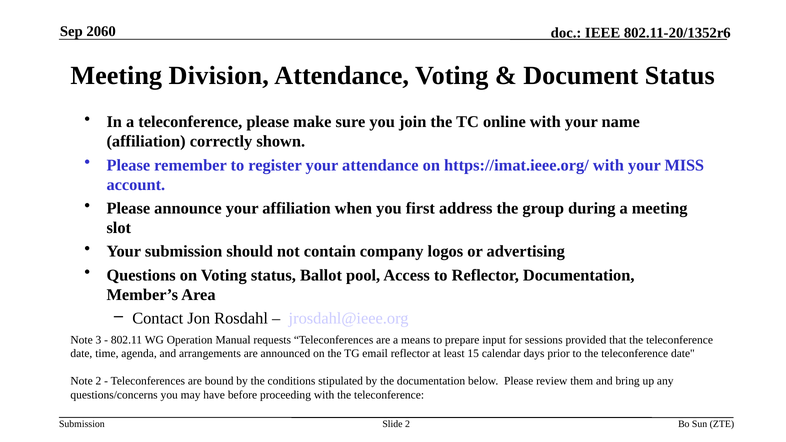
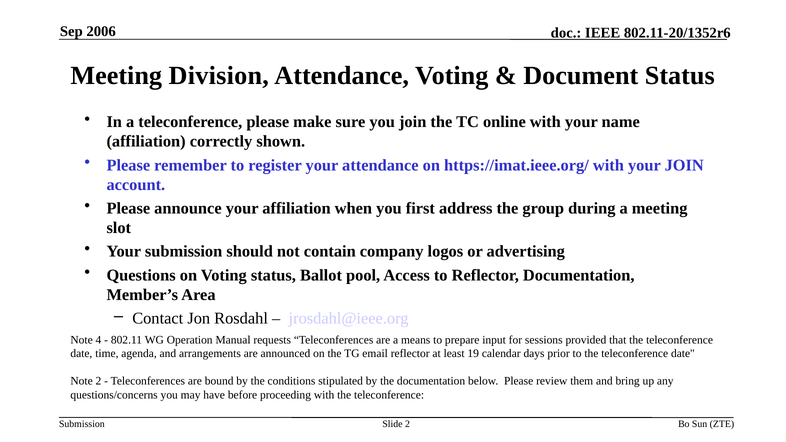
2060: 2060 -> 2006 (101, 31)
your MISS: MISS -> JOIN (684, 165)
3: 3 -> 4 (98, 340)
15: 15 -> 19 (473, 354)
